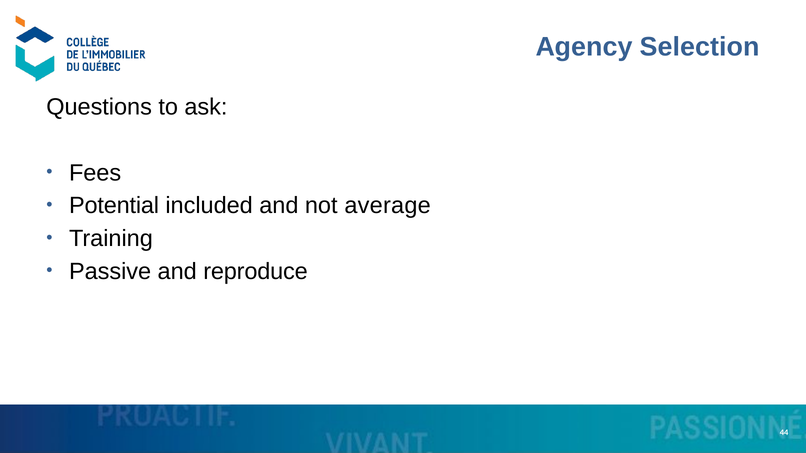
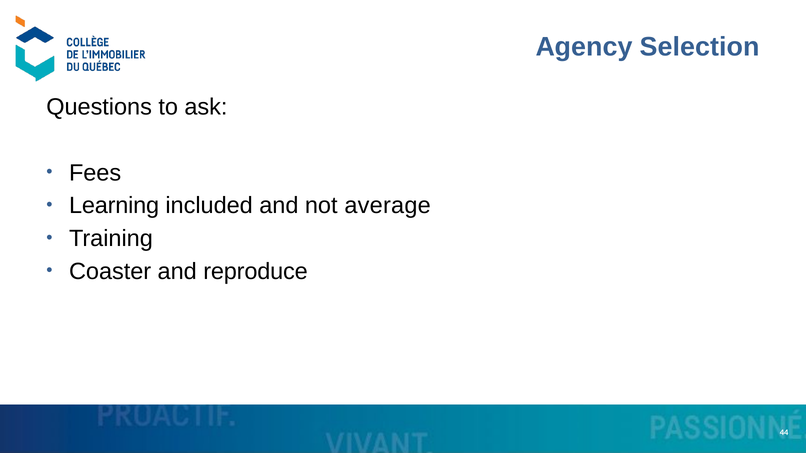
Potential: Potential -> Learning (114, 206)
Passive: Passive -> Coaster (110, 272)
